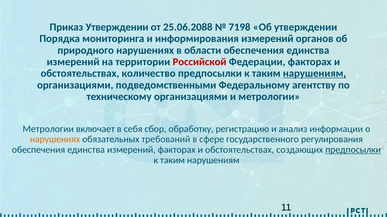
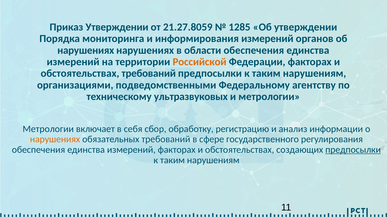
25.06.2088: 25.06.2088 -> 21.27.8059 (188, 27)
7198: 7198 -> 1285 (240, 27)
природного: природного -> нарушениях (86, 50)
Российской colour: red -> orange (200, 62)
обстоятельствах количество: количество -> требований (149, 74)
нарушениям underline: present -> none (315, 74)
техническому организациями: организациями -> ультразвуковых (191, 97)
